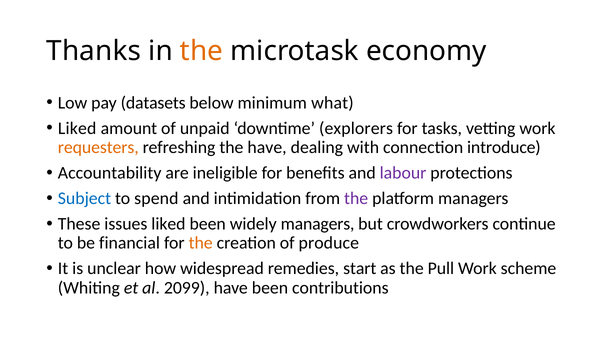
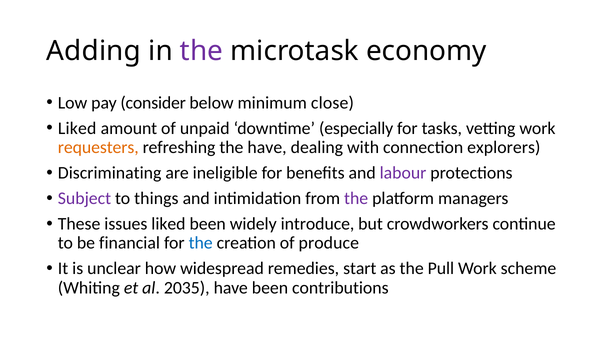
Thanks: Thanks -> Adding (94, 51)
the colour: orange -> purple (202, 51)
datasets: datasets -> consider (153, 103)
what: what -> close (332, 103)
explorers: explorers -> especially (356, 128)
introduce: introduce -> explorers (504, 148)
Accountability: Accountability -> Discriminating (110, 173)
Subject colour: blue -> purple (84, 199)
spend: spend -> things (156, 199)
widely managers: managers -> introduce (318, 224)
the colour: orange -> blue (201, 243)
2099: 2099 -> 2035 (187, 288)
